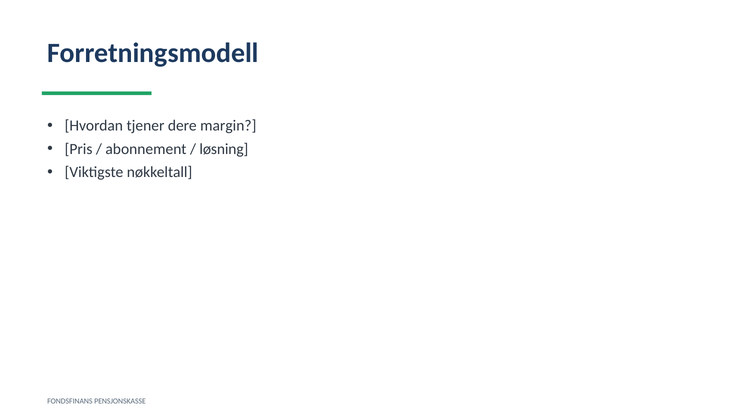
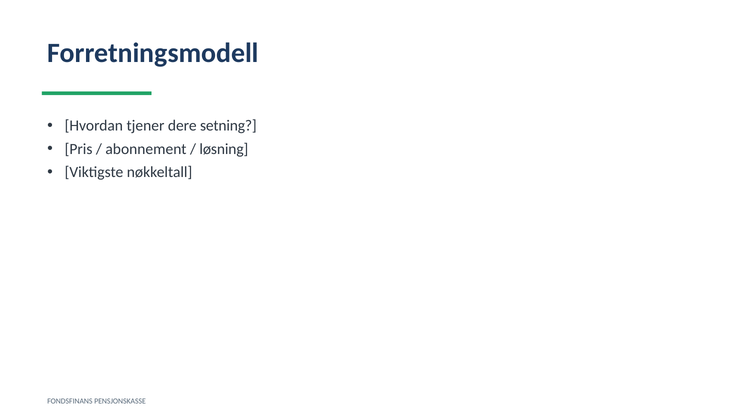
margin: margin -> setning (228, 126)
